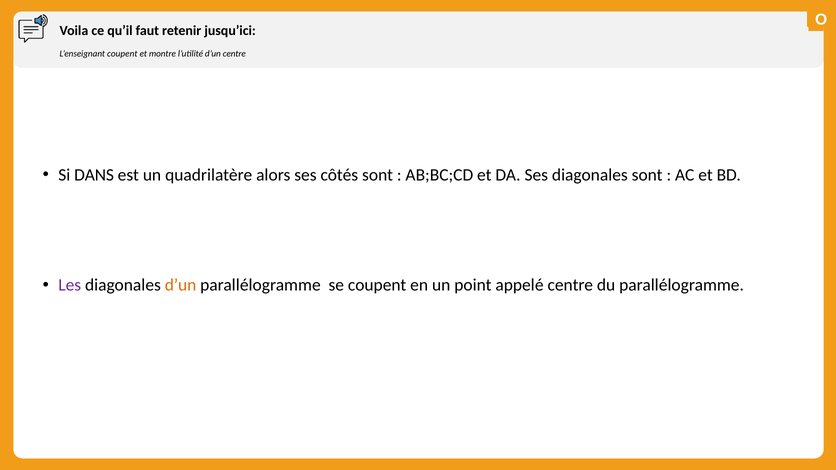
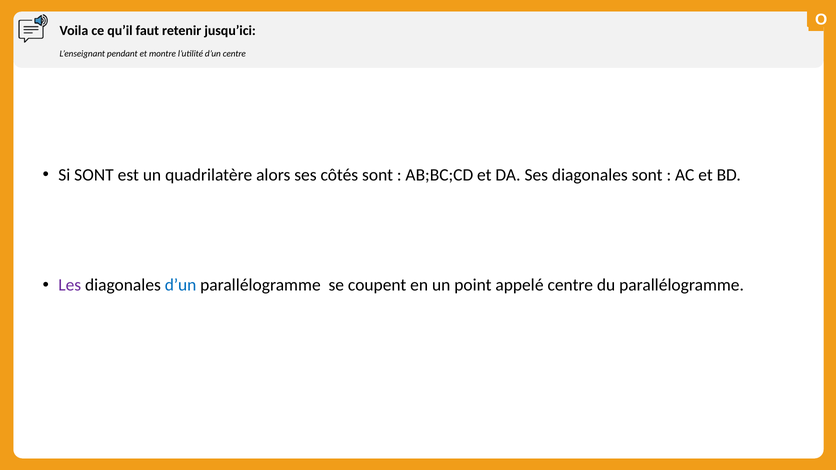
L’enseignant coupent: coupent -> pendant (122, 54)
Si DANS: DANS -> SONT (94, 175)
d’un colour: orange -> blue (181, 285)
